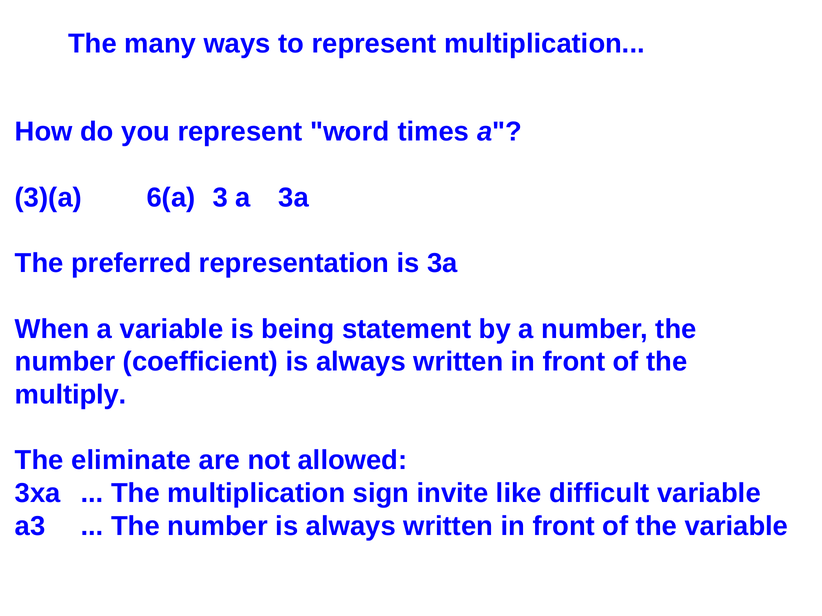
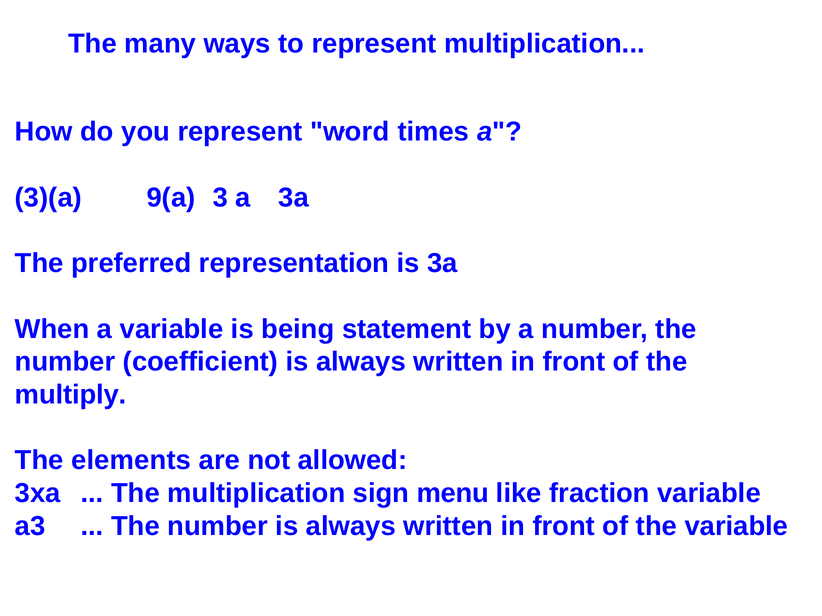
6(a: 6(a -> 9(a (171, 198)
eliminate: eliminate -> elements (131, 461)
invite: invite -> menu (453, 494)
difficult: difficult -> fraction (599, 494)
